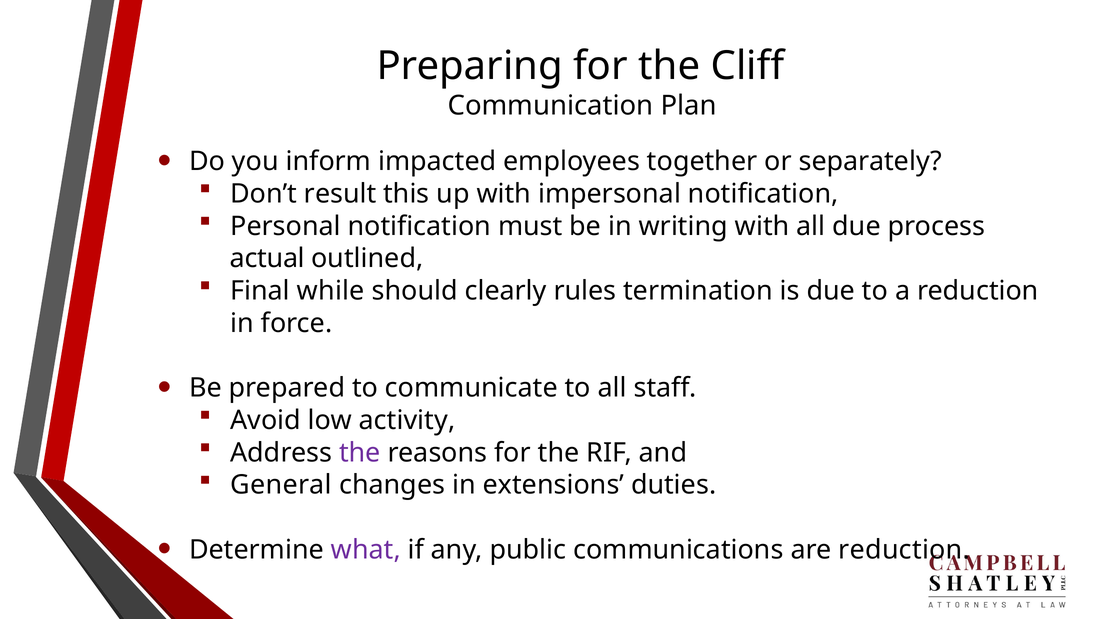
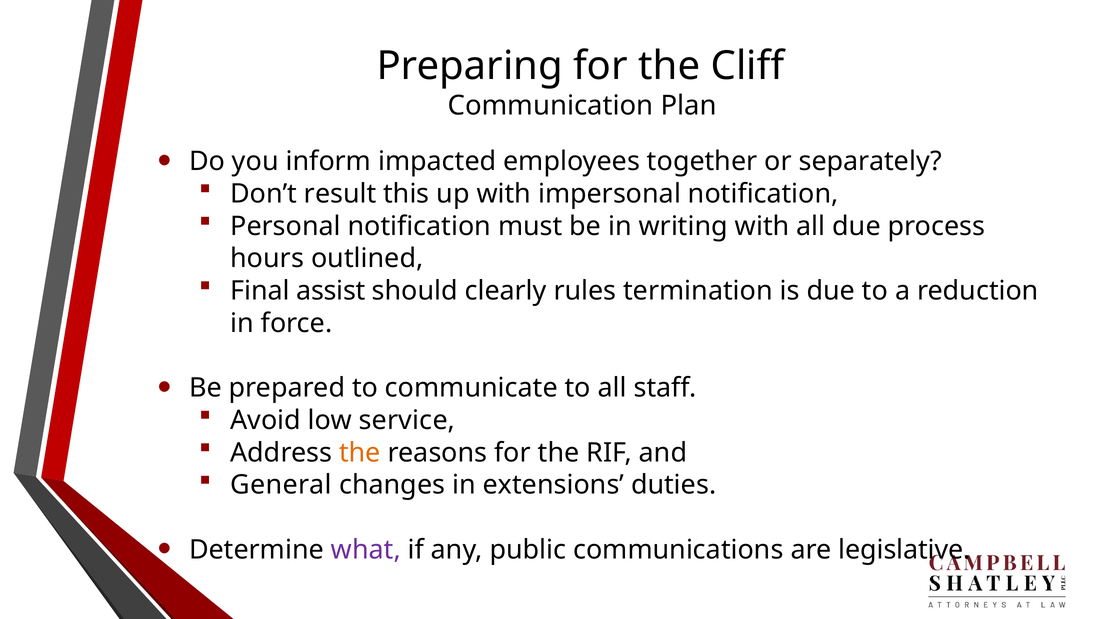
actual: actual -> hours (267, 258)
while: while -> assist (331, 291)
activity: activity -> service (407, 420)
the colour: purple -> orange (360, 453)
are reduction: reduction -> legislative (904, 550)
